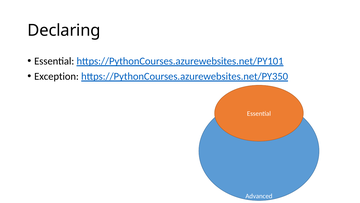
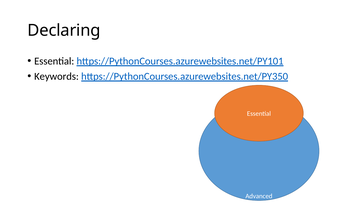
Exception: Exception -> Keywords (56, 76)
